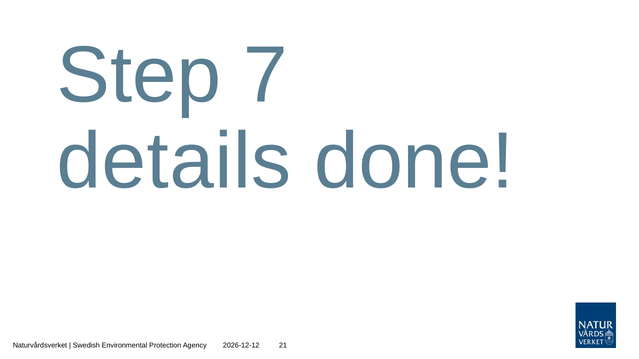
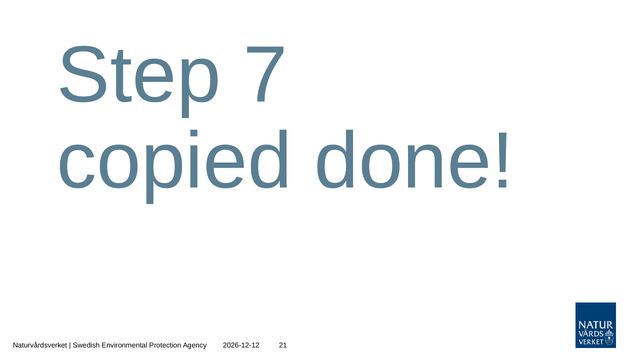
details: details -> copied (174, 162)
